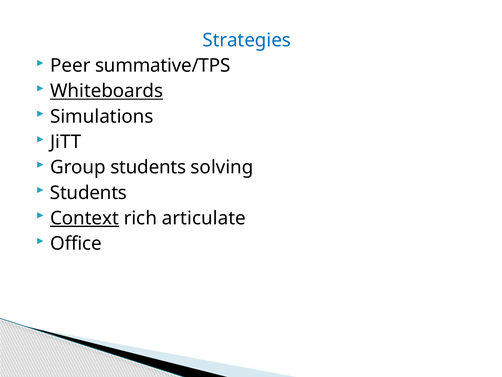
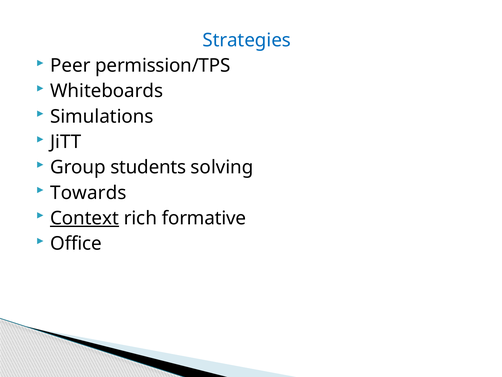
summative/TPS: summative/TPS -> permission/TPS (163, 66)
Whiteboards underline: present -> none (107, 91)
Students: Students -> Towards (88, 193)
articulate: articulate -> formative (204, 218)
